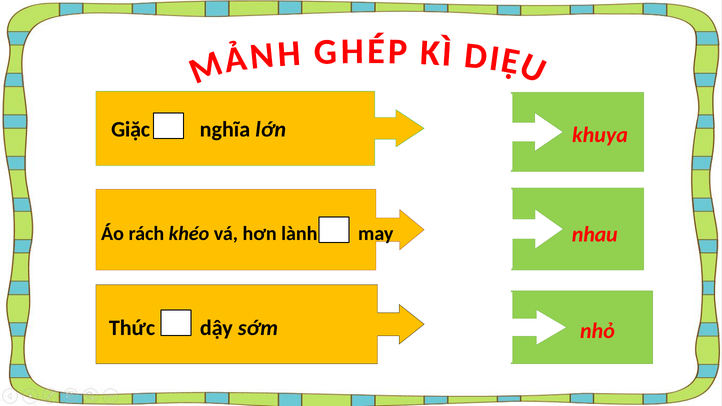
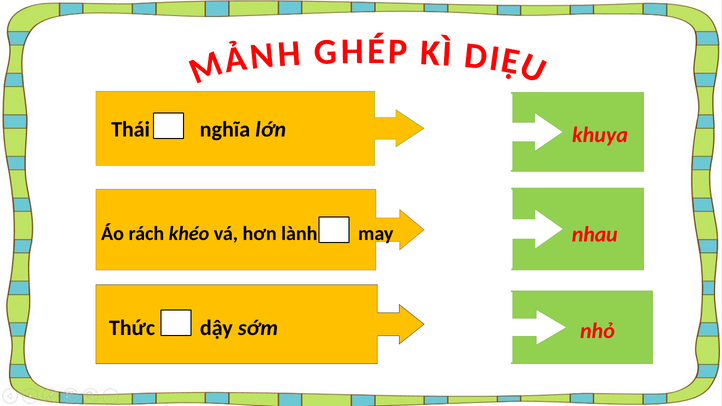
Giặc: Giặc -> Thái (131, 129)
